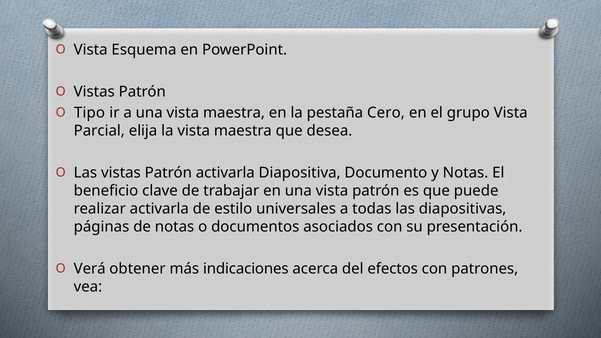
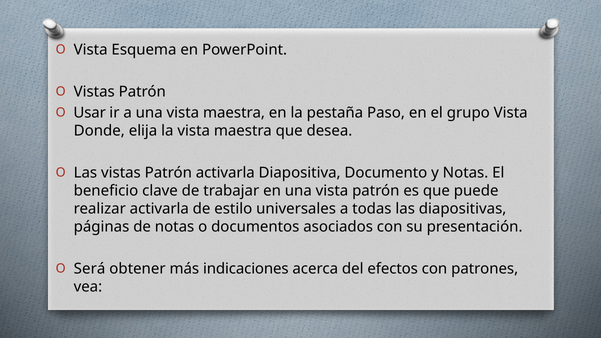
Tipo: Tipo -> Usar (90, 113)
Cero: Cero -> Paso (386, 113)
Parcial: Parcial -> Donde (99, 131)
Verá: Verá -> Será (90, 269)
